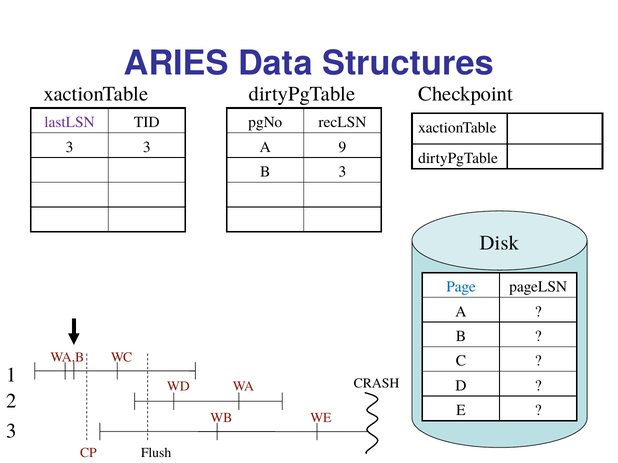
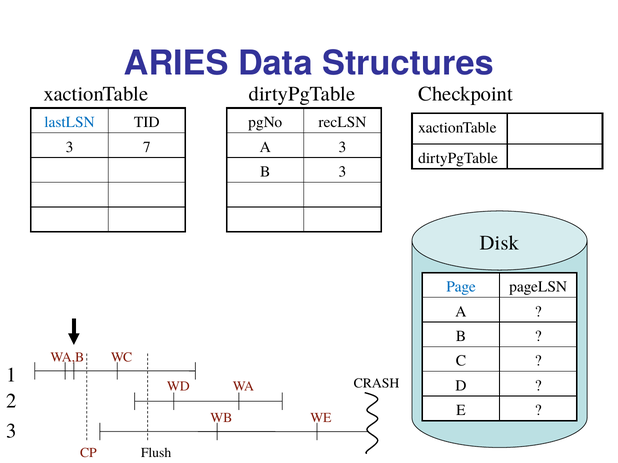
lastLSN colour: purple -> blue (70, 122)
3 3: 3 -> 7 (147, 147)
A 9: 9 -> 3 (342, 147)
